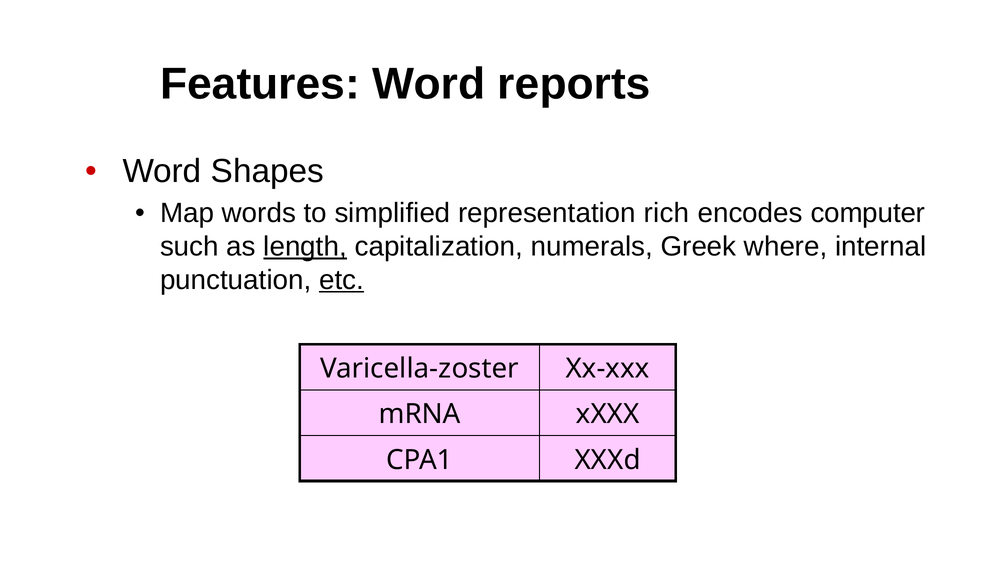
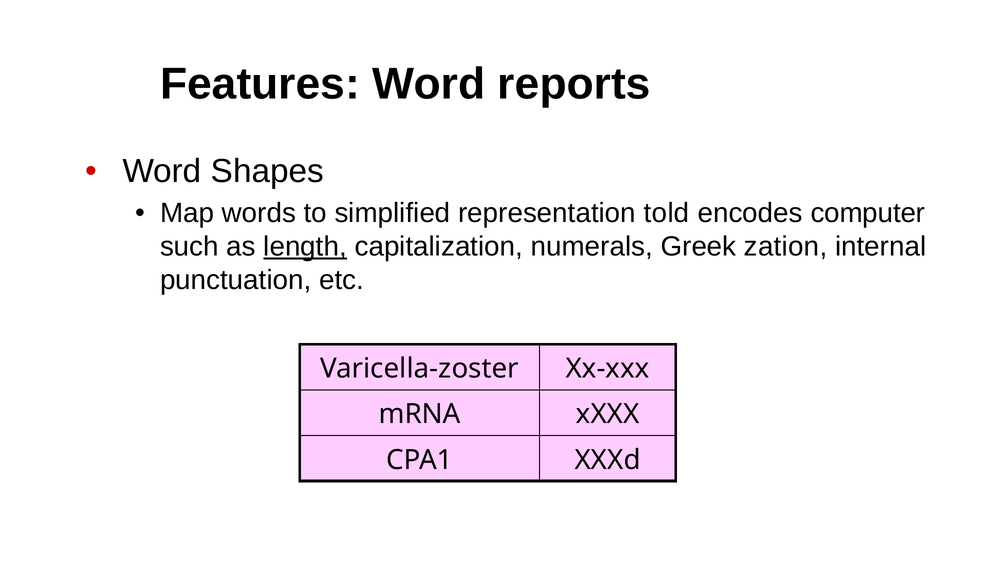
rich: rich -> told (667, 213)
where: where -> zation (786, 246)
etc underline: present -> none (341, 280)
